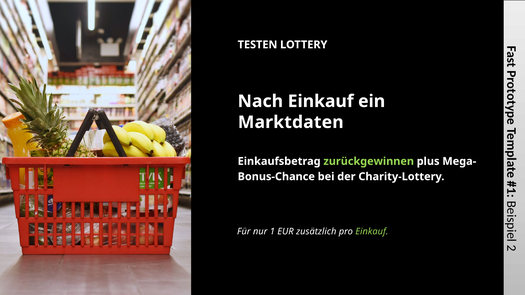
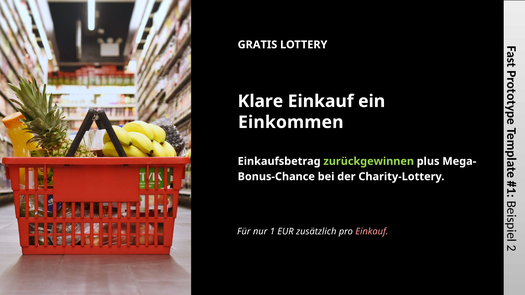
TESTEN: TESTEN -> GRATIS (257, 45)
Nach: Nach -> Klare (260, 101)
Marktdaten: Marktdaten -> Einkommen (291, 122)
Einkauf colour: light green -> pink (372, 232)
